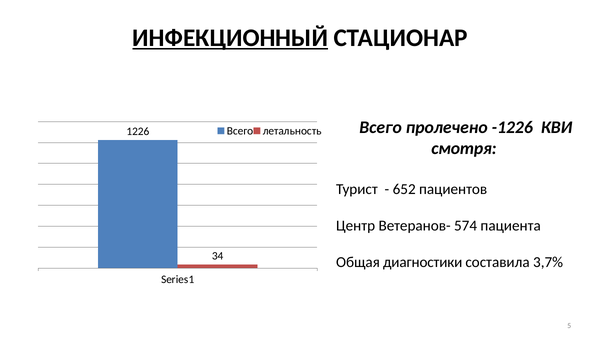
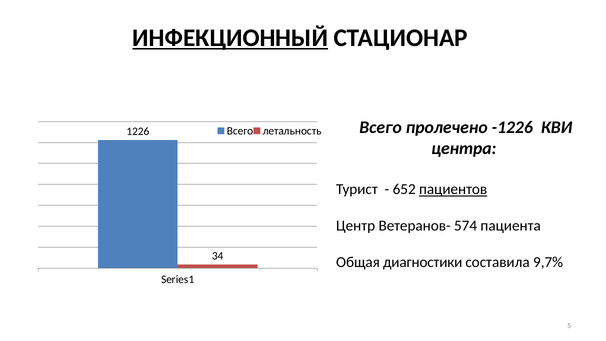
смотря: смотря -> центра (464, 148)
пациентов underline: none -> present (453, 189)
3,7%: 3,7% -> 9,7% (548, 262)
